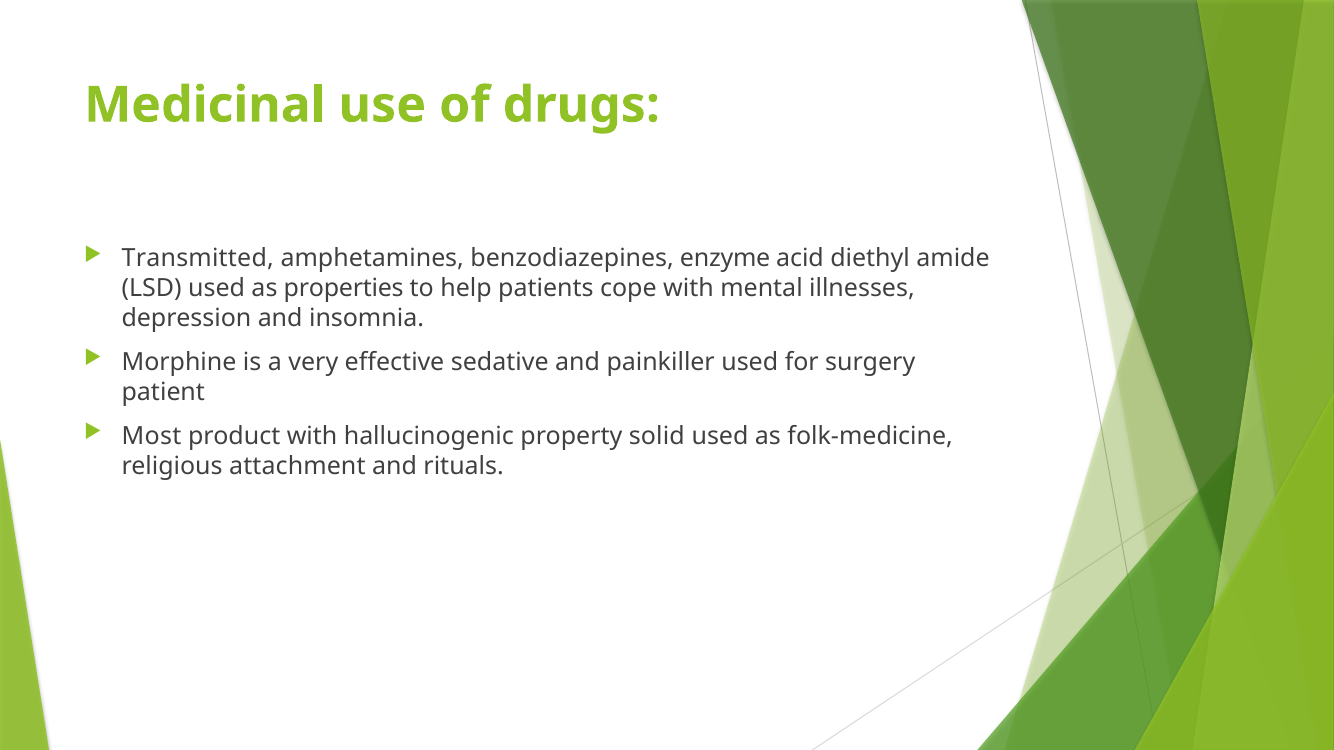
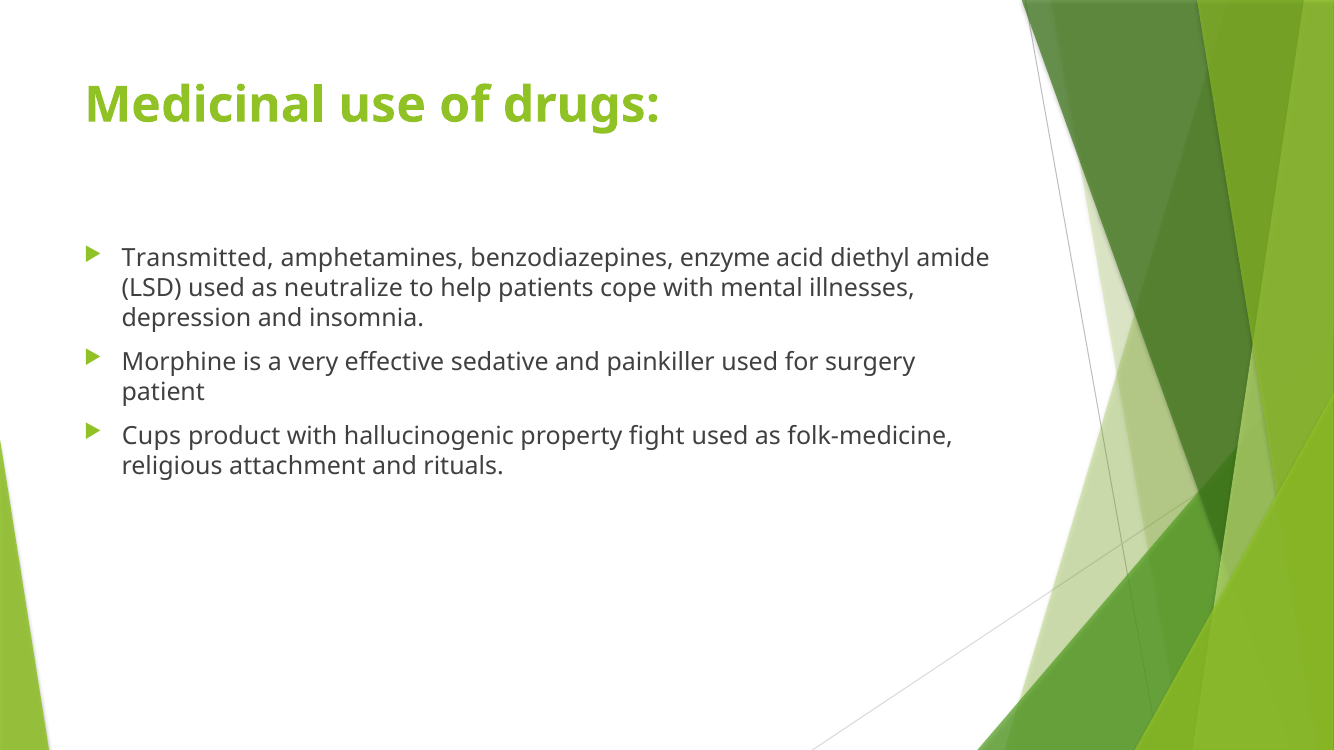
properties: properties -> neutralize (343, 288)
Most: Most -> Cups (152, 436)
solid: solid -> fight (657, 436)
